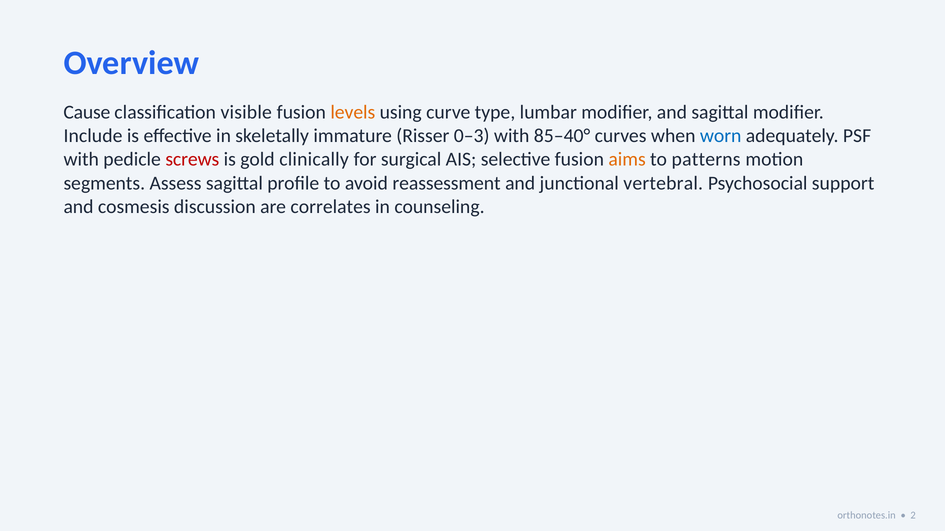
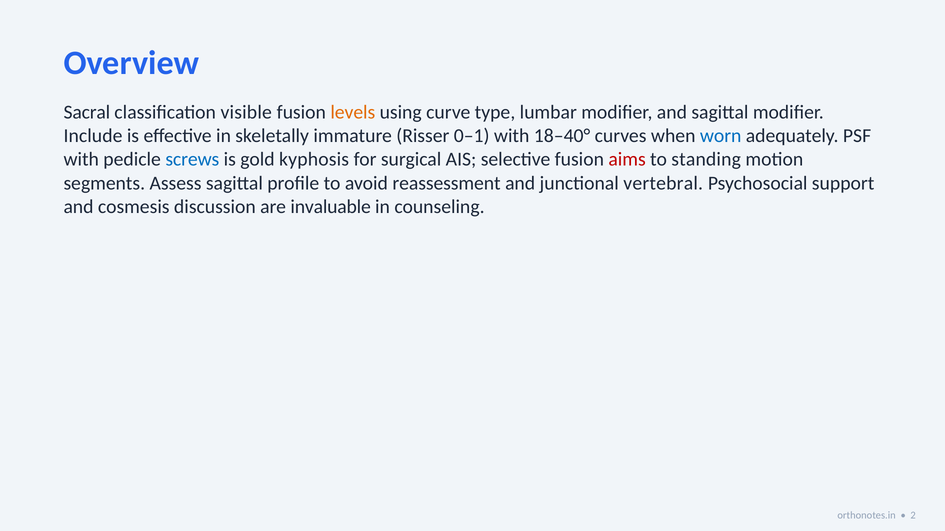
Cause: Cause -> Sacral (87, 112)
0–3: 0–3 -> 0–1 (472, 136)
85–40°: 85–40° -> 18–40° (562, 136)
screws colour: red -> blue (192, 160)
clinically: clinically -> kyphosis (314, 160)
aims colour: orange -> red (627, 160)
patterns: patterns -> standing (706, 160)
correlates: correlates -> invaluable (331, 207)
